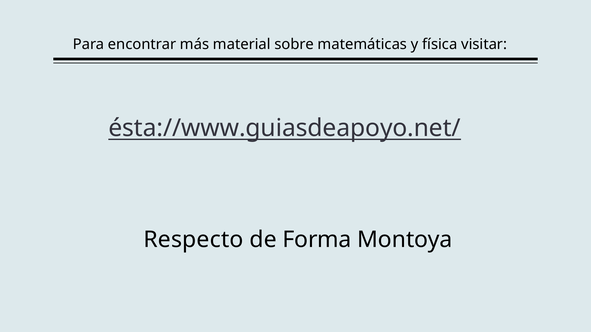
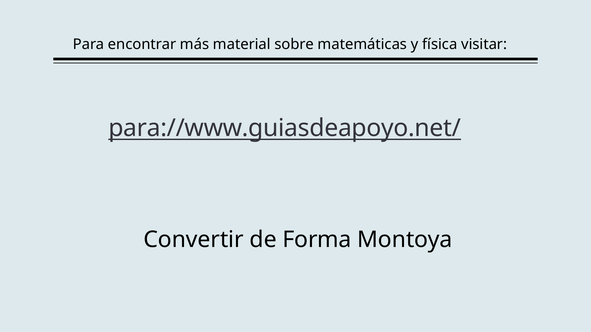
ésta://www.guiasdeapoyo.net/: ésta://www.guiasdeapoyo.net/ -> para://www.guiasdeapoyo.net/ (285, 128)
Respecto: Respecto -> Convertir (194, 240)
